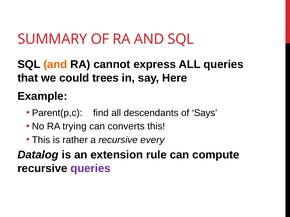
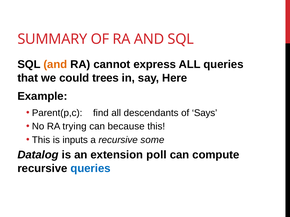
converts: converts -> because (126, 127)
rather: rather -> inputs (75, 140)
every: every -> some (152, 140)
rule: rule -> poll (156, 155)
queries colour: purple -> blue (91, 169)
